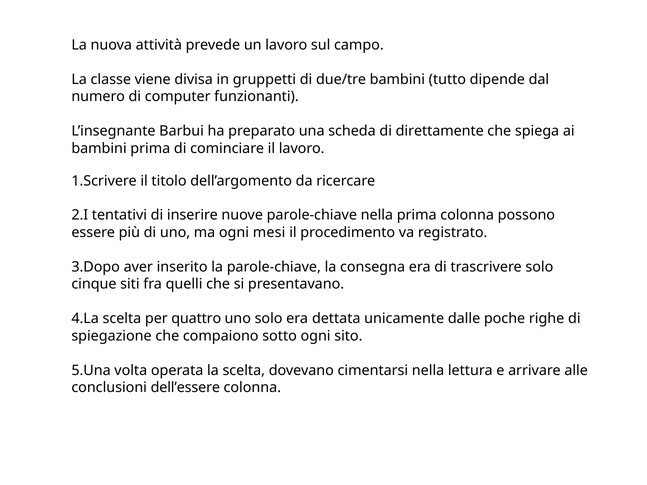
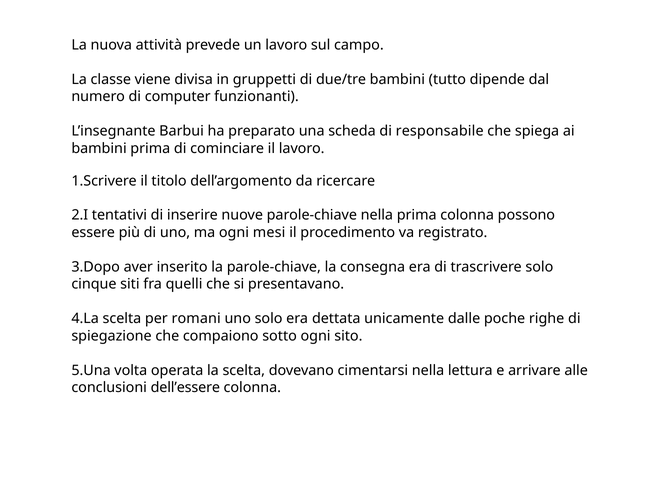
direttamente: direttamente -> responsabile (440, 131)
quattro: quattro -> romani (196, 319)
